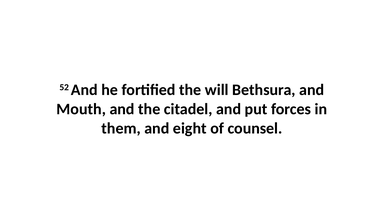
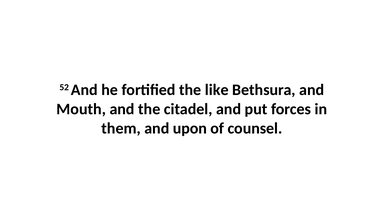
will: will -> like (217, 90)
eight: eight -> upon (190, 128)
